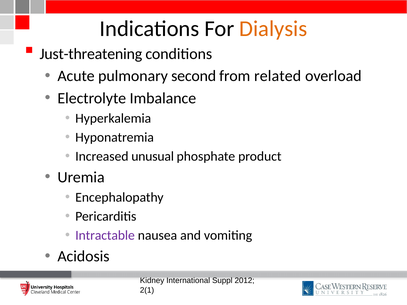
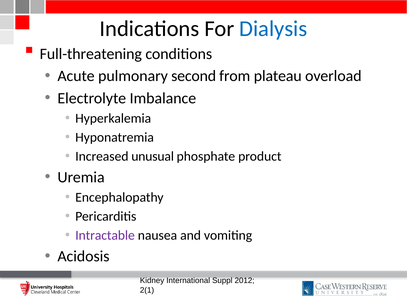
Dialysis colour: orange -> blue (273, 29)
Just-threatening: Just-threatening -> Full-threatening (91, 54)
related: related -> plateau (278, 76)
